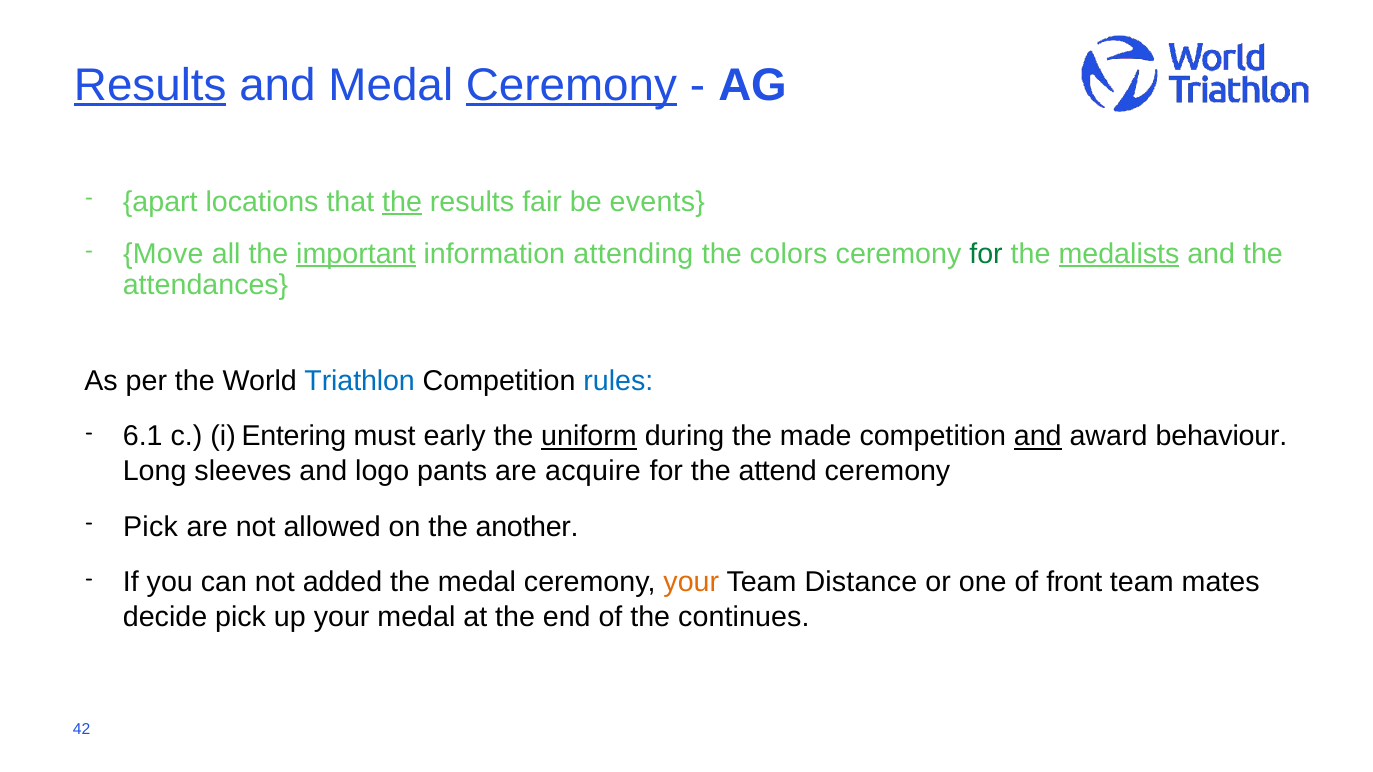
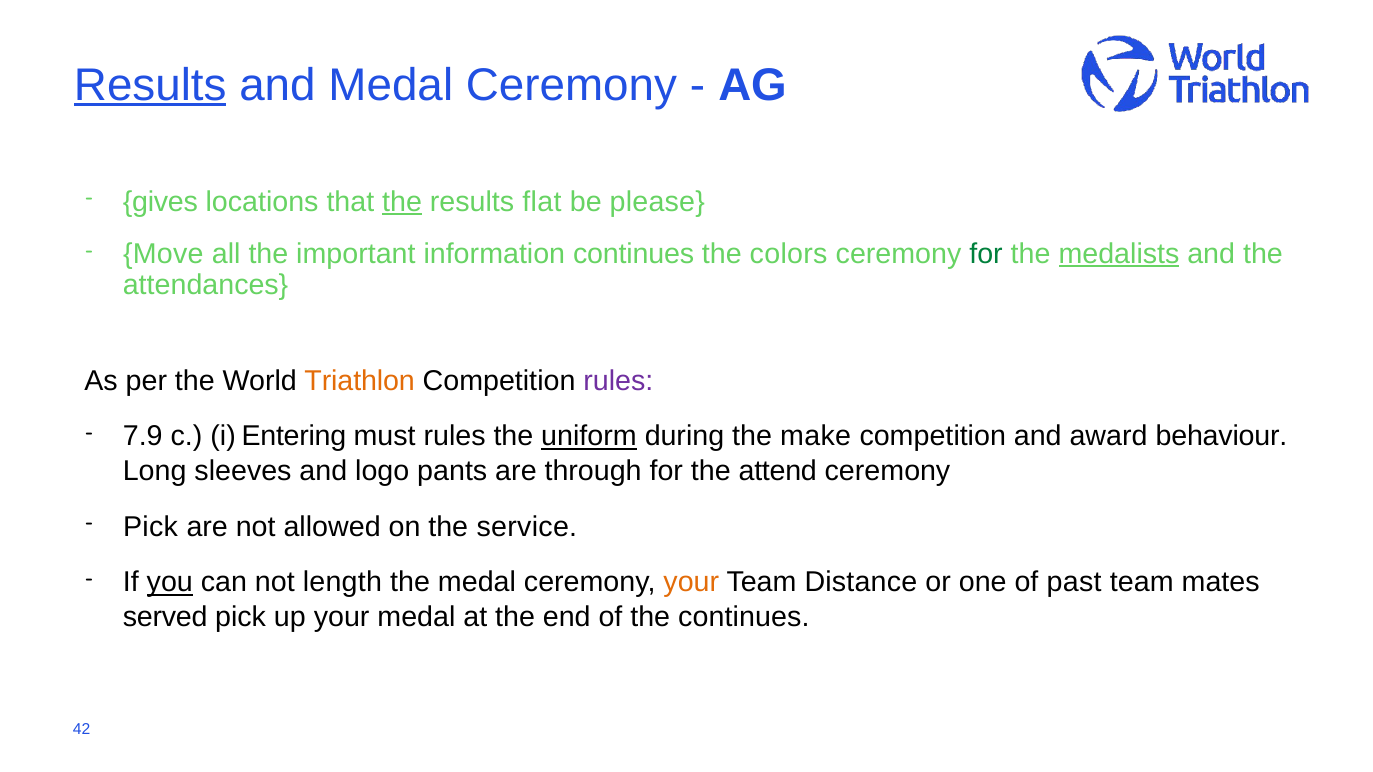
Ceremony underline: present -> none (571, 85)
apart: apart -> gives (160, 202)
fair: fair -> flat (542, 202)
events: events -> please (657, 202)
important underline: present -> none (356, 254)
information attending: attending -> continues (634, 254)
Triathlon colour: blue -> orange (360, 381)
rules colour: blue -> purple (618, 381)
6.1: 6.1 -> 7.9 (143, 437)
must early: early -> rules (455, 437)
made: made -> make (816, 437)
and underline: present -> none (1038, 437)
acquire: acquire -> through (593, 471)
another: another -> service (527, 527)
you underline: none -> present (170, 583)
added: added -> length (342, 583)
front: front -> past (1074, 583)
decide: decide -> served (165, 617)
